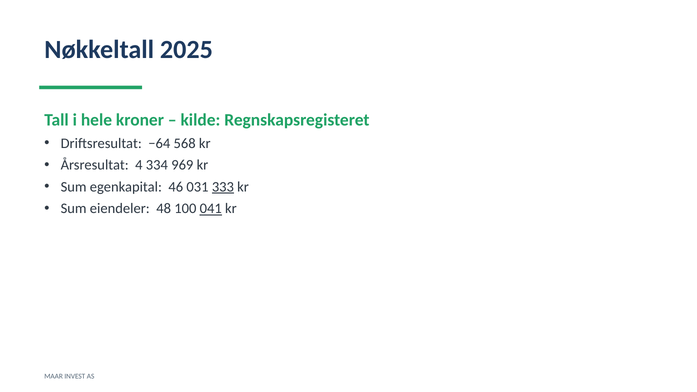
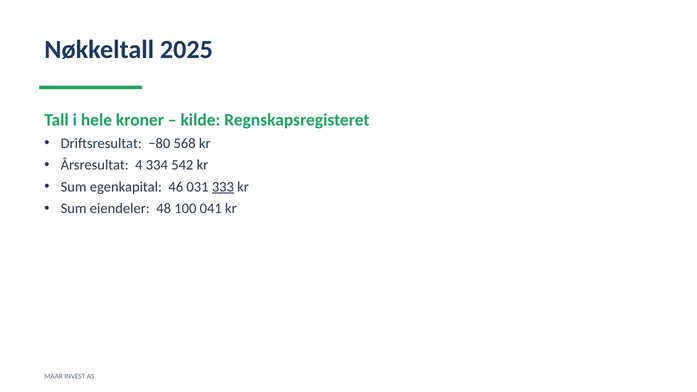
−64: −64 -> −80 (159, 143)
969: 969 -> 542 (182, 165)
041 underline: present -> none (211, 209)
